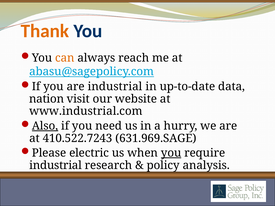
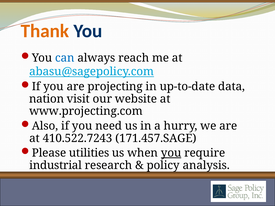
can colour: orange -> blue (65, 58)
are industrial: industrial -> projecting (115, 87)
www.industrial.com: www.industrial.com -> www.projecting.com (86, 111)
Also underline: present -> none (45, 126)
631.969.SAGE: 631.969.SAGE -> 171.457.SAGE (156, 138)
electric: electric -> utilities (89, 153)
